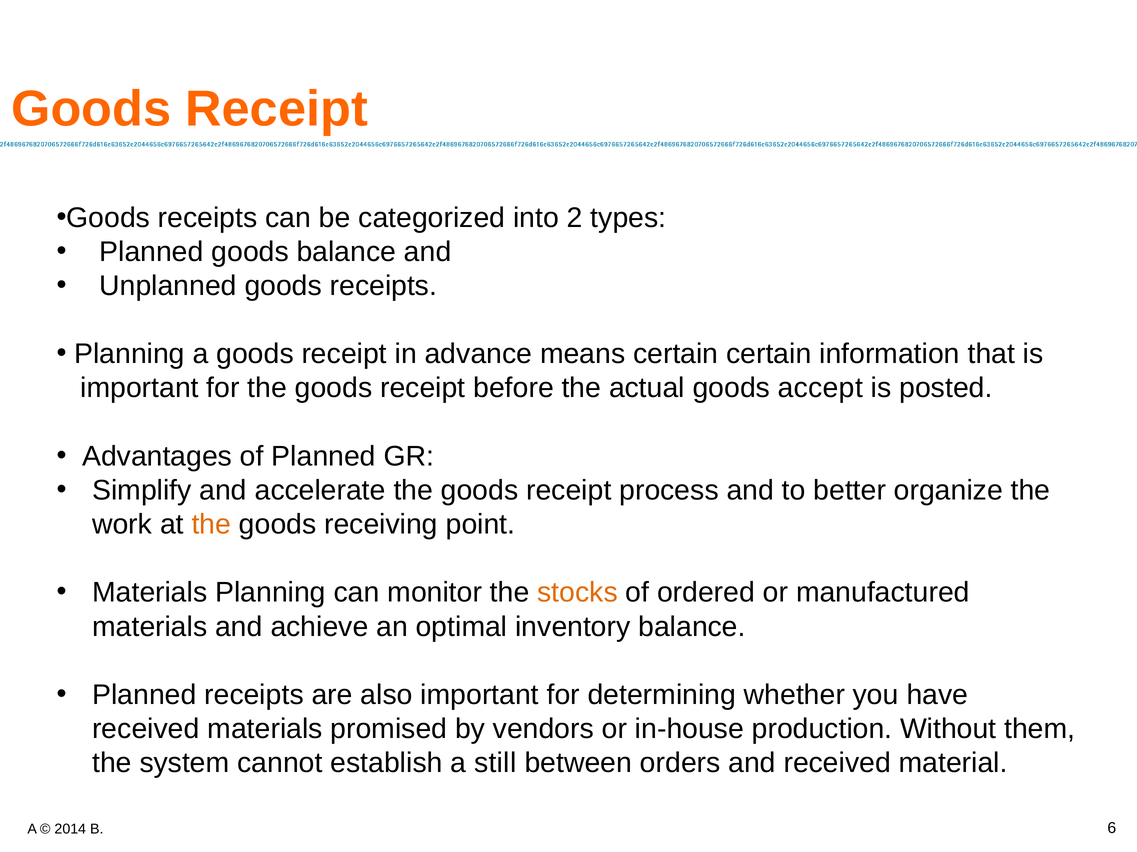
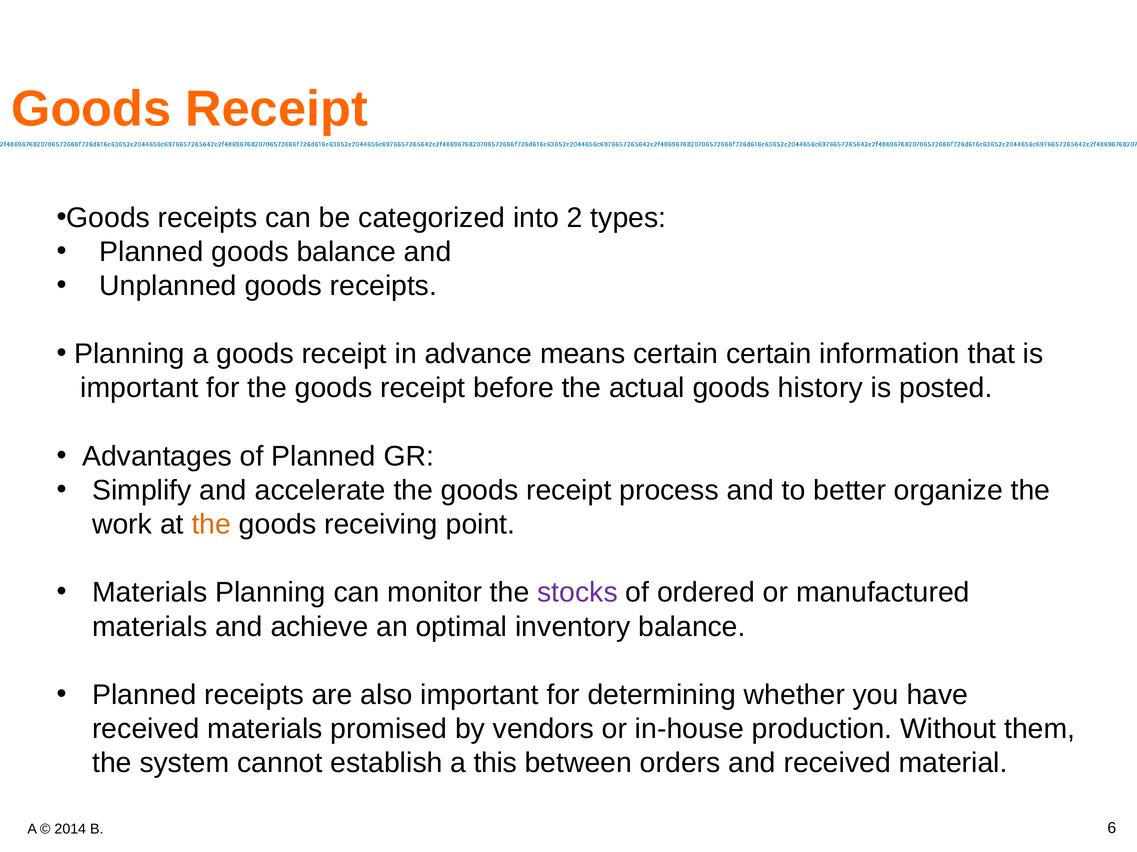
accept: accept -> history (820, 388)
stocks colour: orange -> purple (578, 593)
still: still -> this (496, 764)
